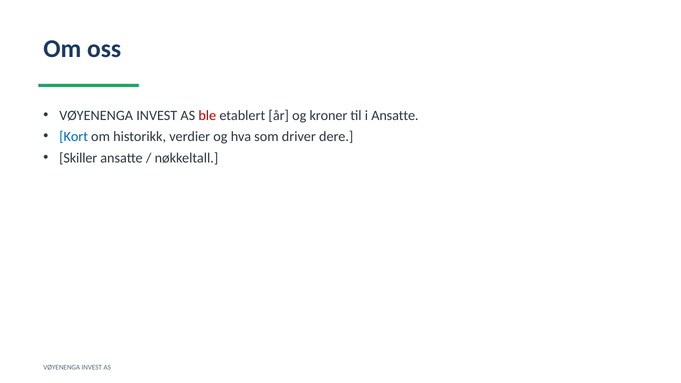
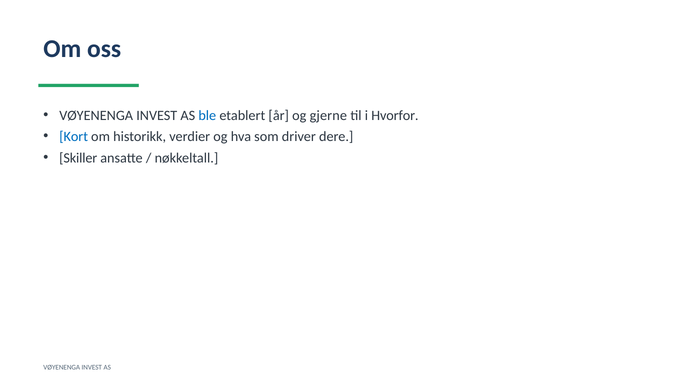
ble colour: red -> blue (207, 115)
kroner: kroner -> gjerne (328, 115)
i Ansatte: Ansatte -> Hvorfor (395, 115)
